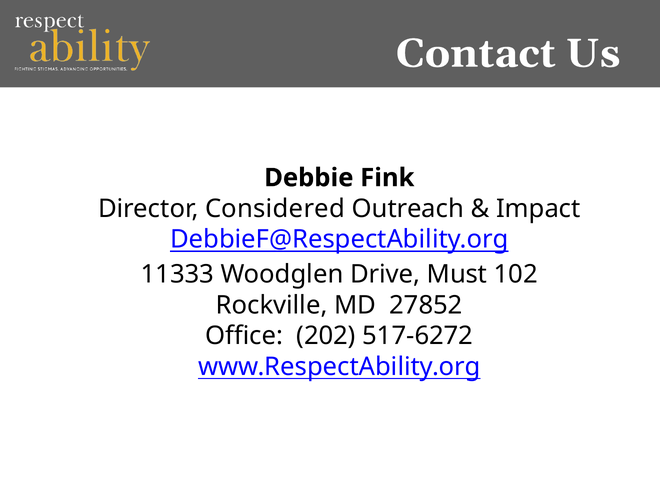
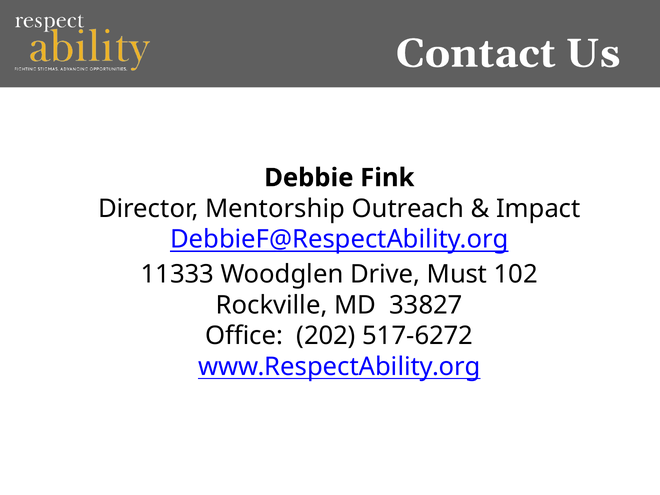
Considered: Considered -> Mentorship (275, 209)
27852: 27852 -> 33827 (426, 305)
